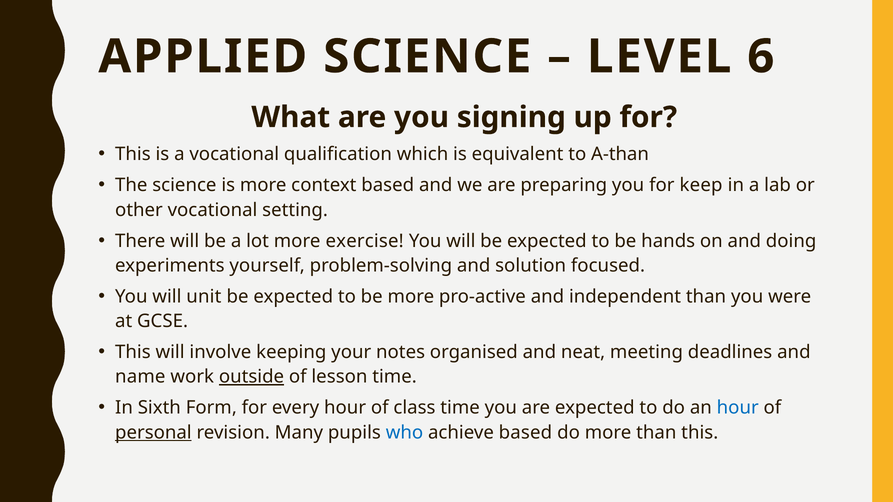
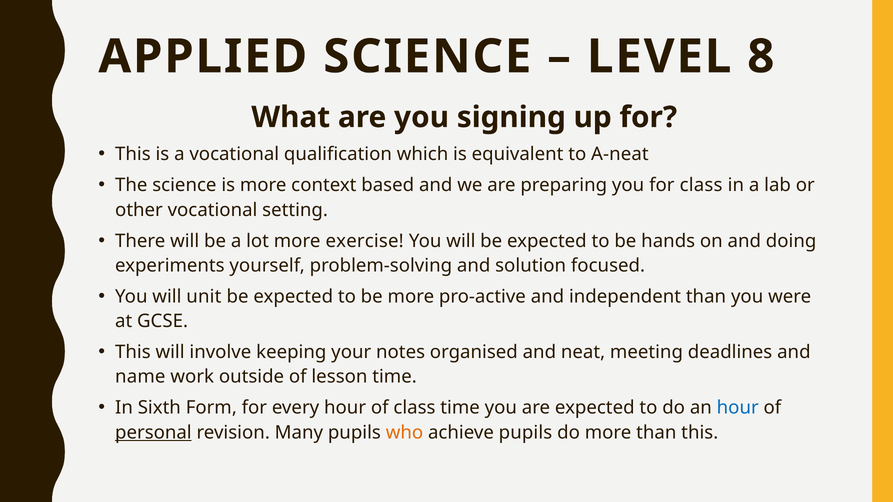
6: 6 -> 8 (761, 57)
A-than: A-than -> A-neat (620, 154)
for keep: keep -> class (701, 185)
outside underline: present -> none (252, 377)
who colour: blue -> orange (404, 433)
achieve based: based -> pupils (525, 433)
